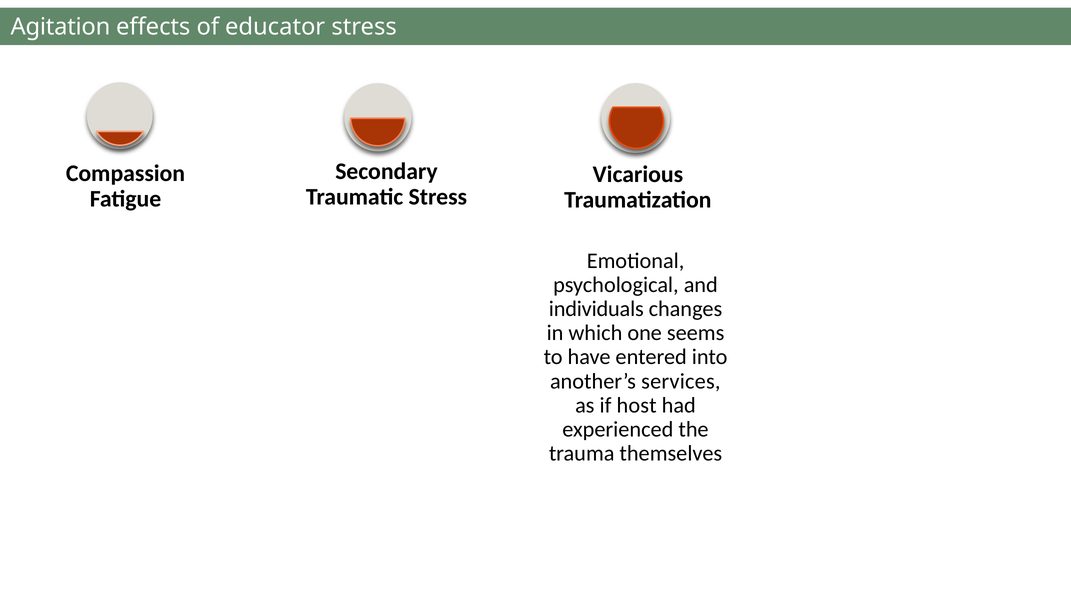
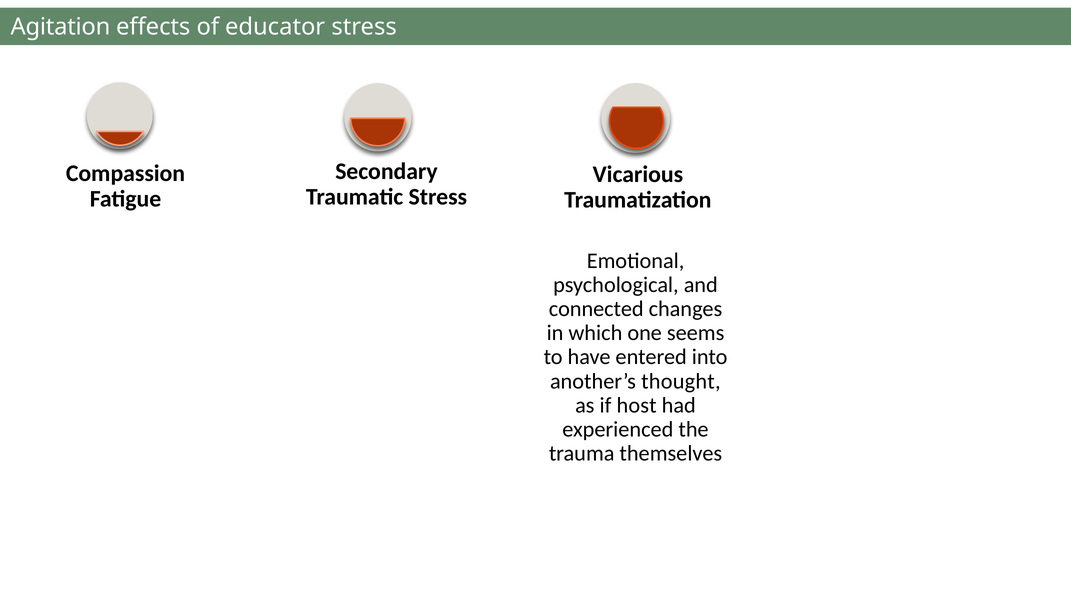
individuals: individuals -> connected (596, 309)
services: services -> thought (681, 382)
